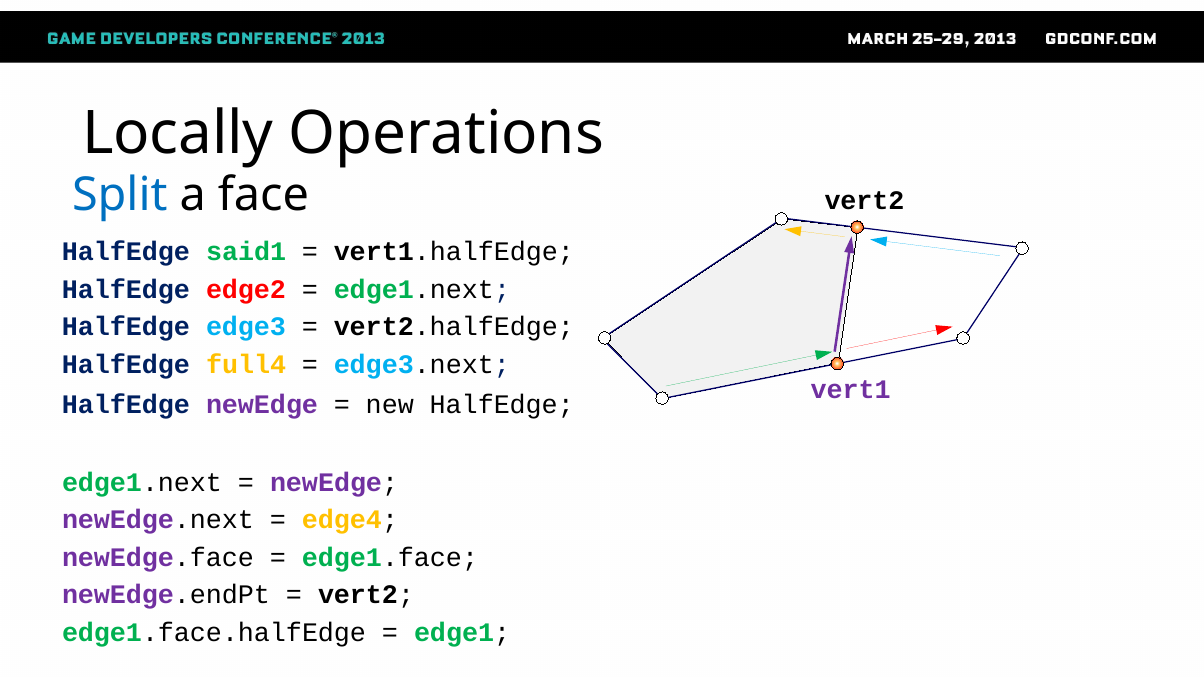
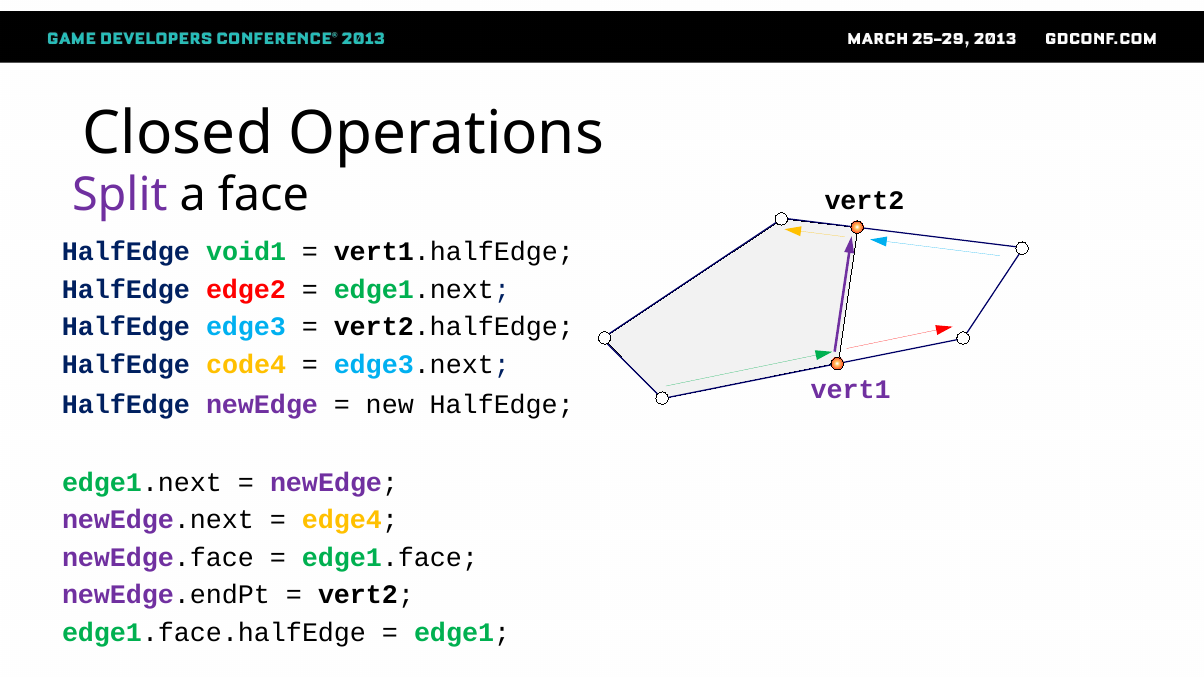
Locally: Locally -> Closed (178, 134)
Split colour: blue -> purple (120, 195)
said1: said1 -> void1 (246, 252)
full4: full4 -> code4 (246, 364)
